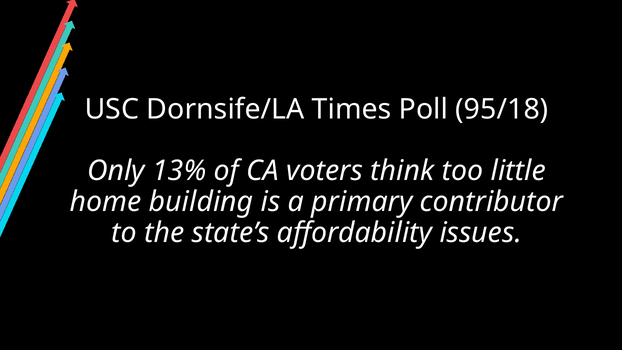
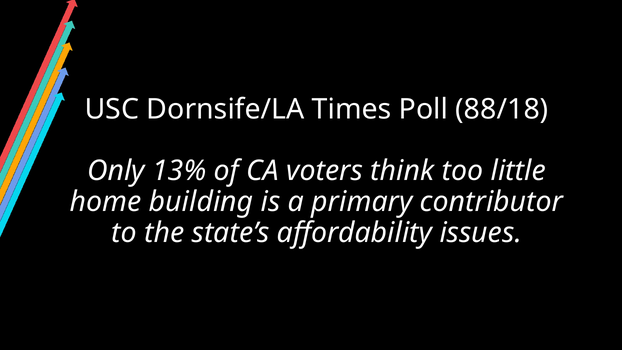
95/18: 95/18 -> 88/18 (502, 109)
